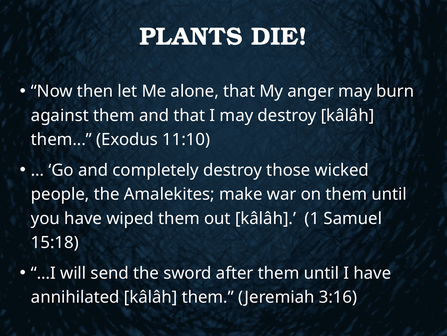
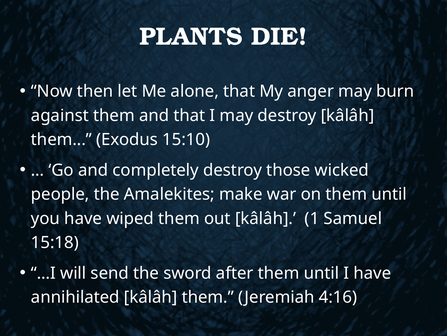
11:10: 11:10 -> 15:10 (186, 139)
3:16: 3:16 -> 4:16 (338, 297)
